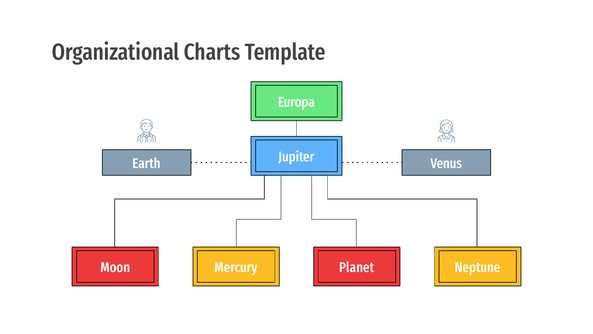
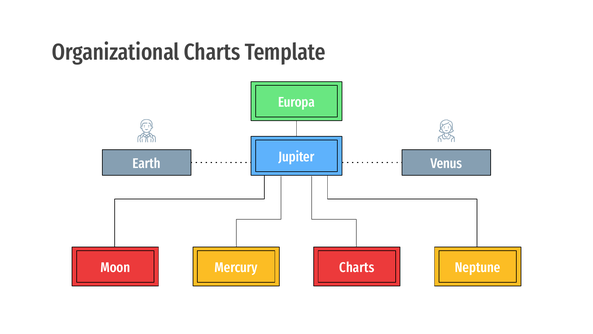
Planet: Planet -> Charts (357, 267)
